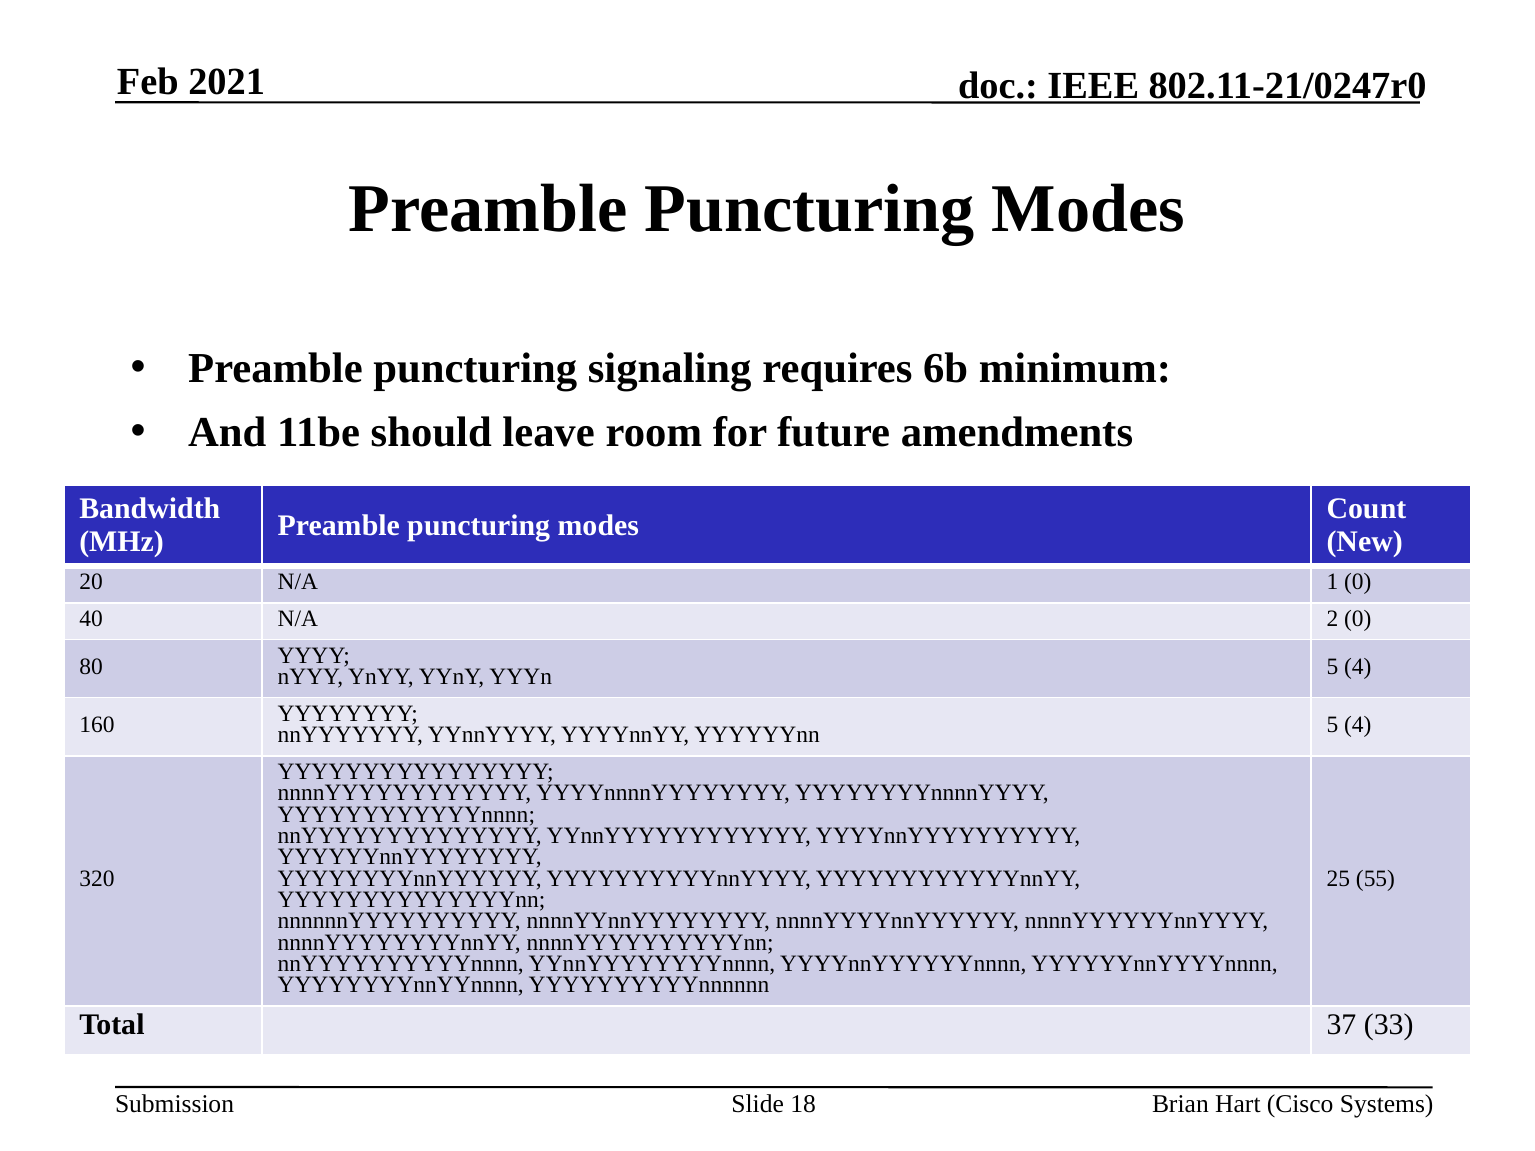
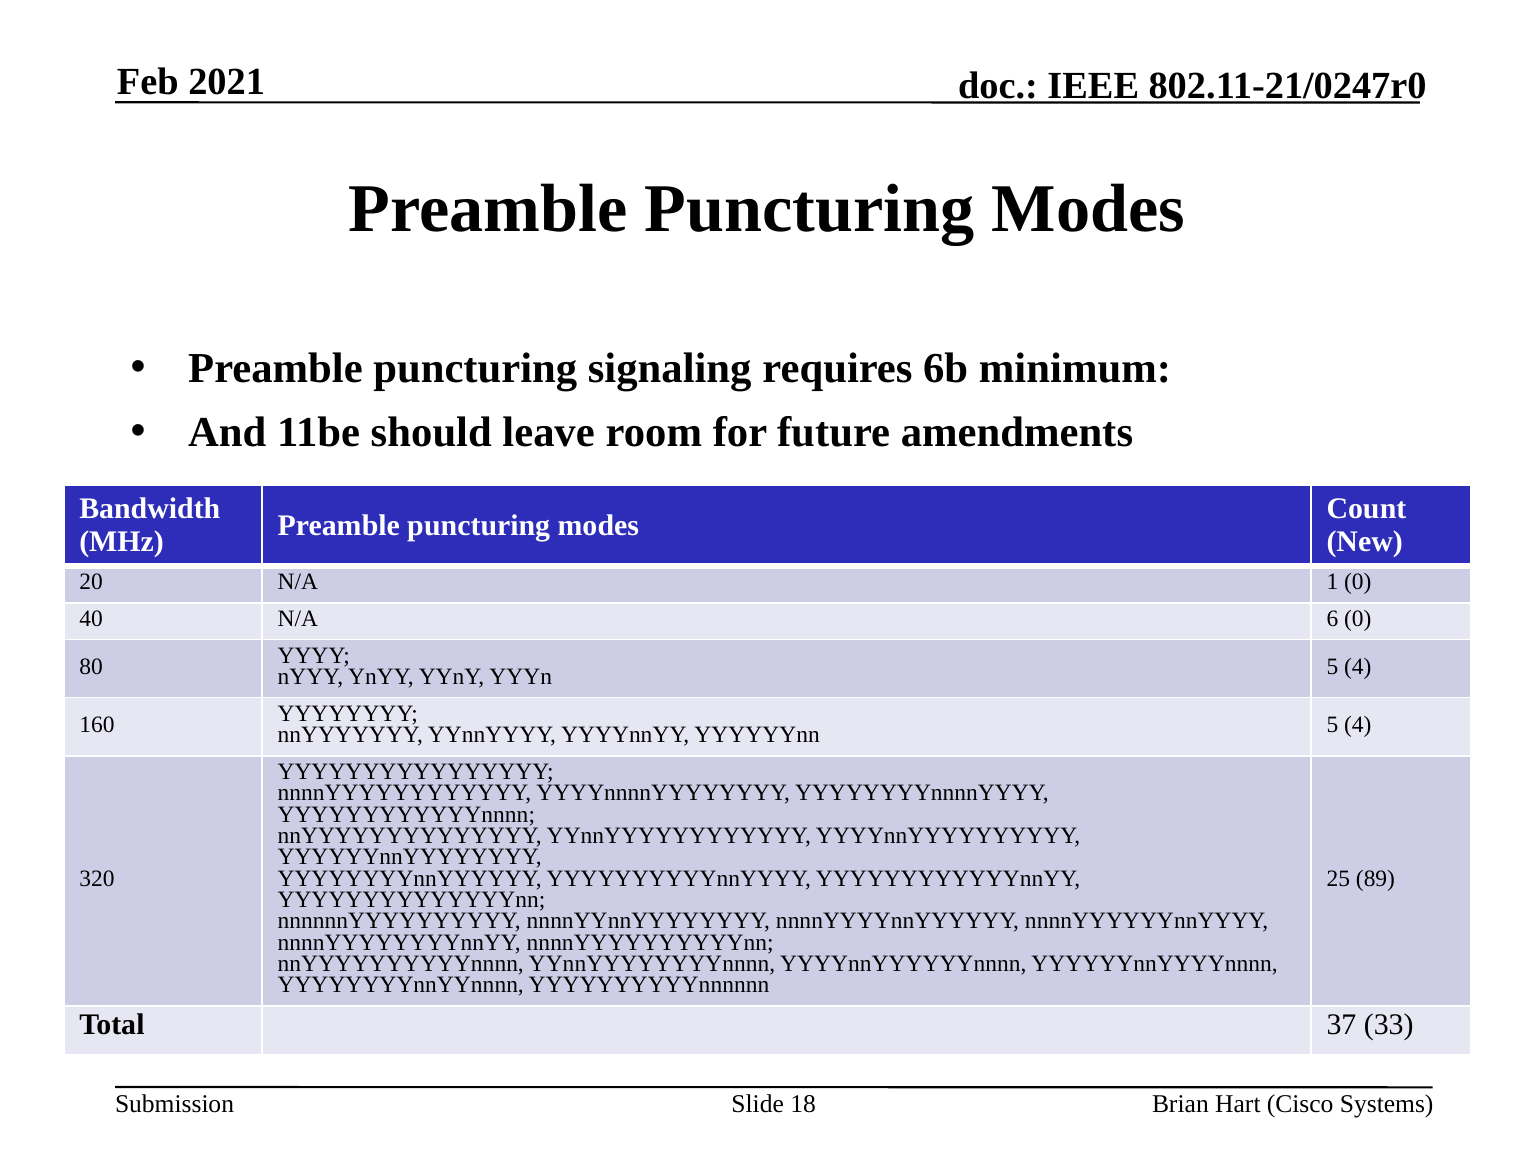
2: 2 -> 6 (1332, 619)
55: 55 -> 89 (1375, 879)
